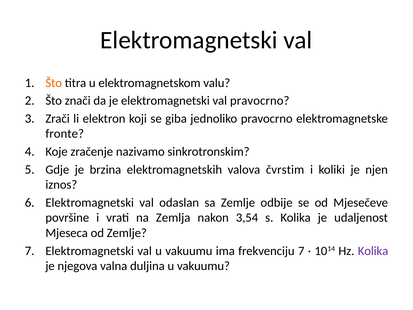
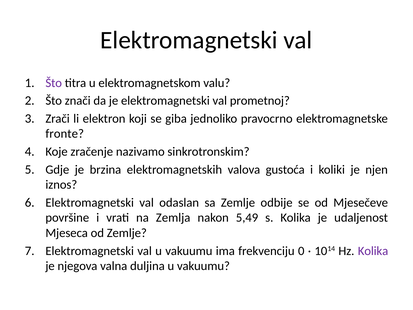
Što colour: orange -> purple (54, 83)
val pravocrno: pravocrno -> prometnoj (260, 101)
čvrstim: čvrstim -> gustoća (285, 169)
3,54: 3,54 -> 5,49 (247, 218)
frekvenciju 7: 7 -> 0 (301, 251)
